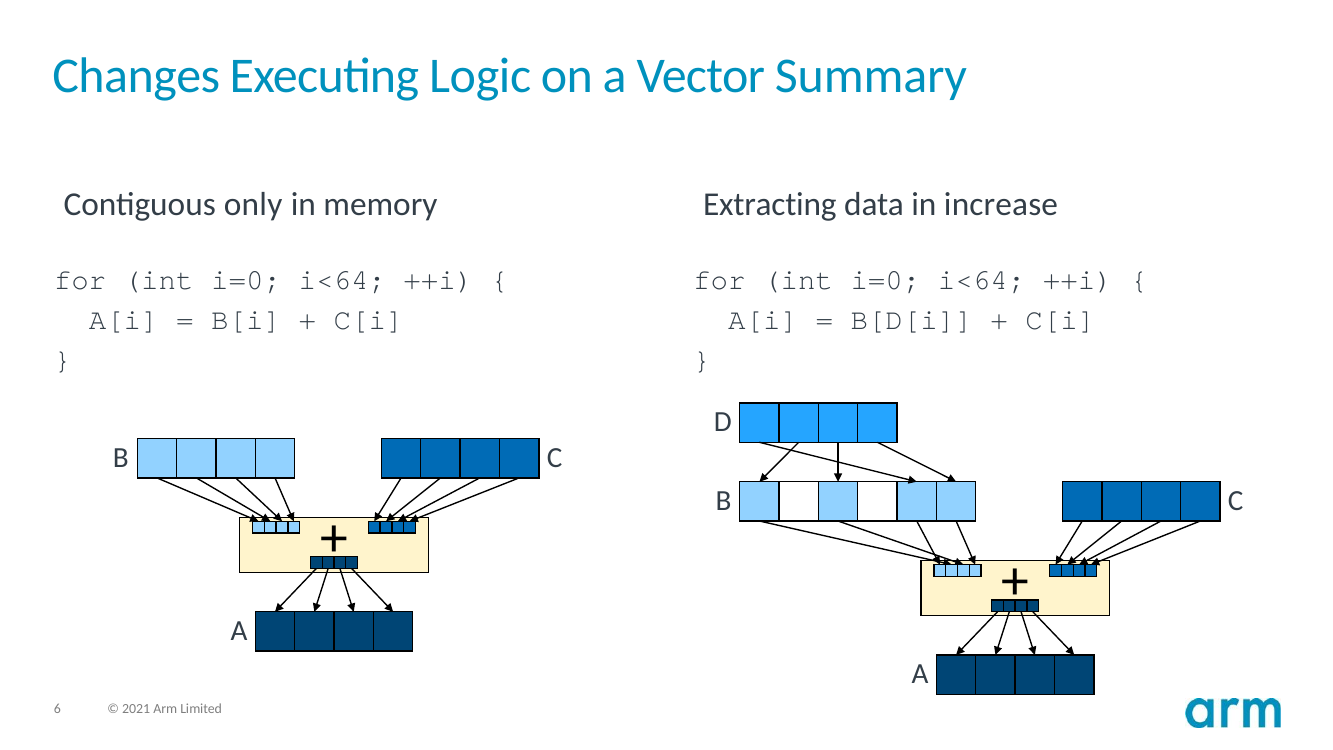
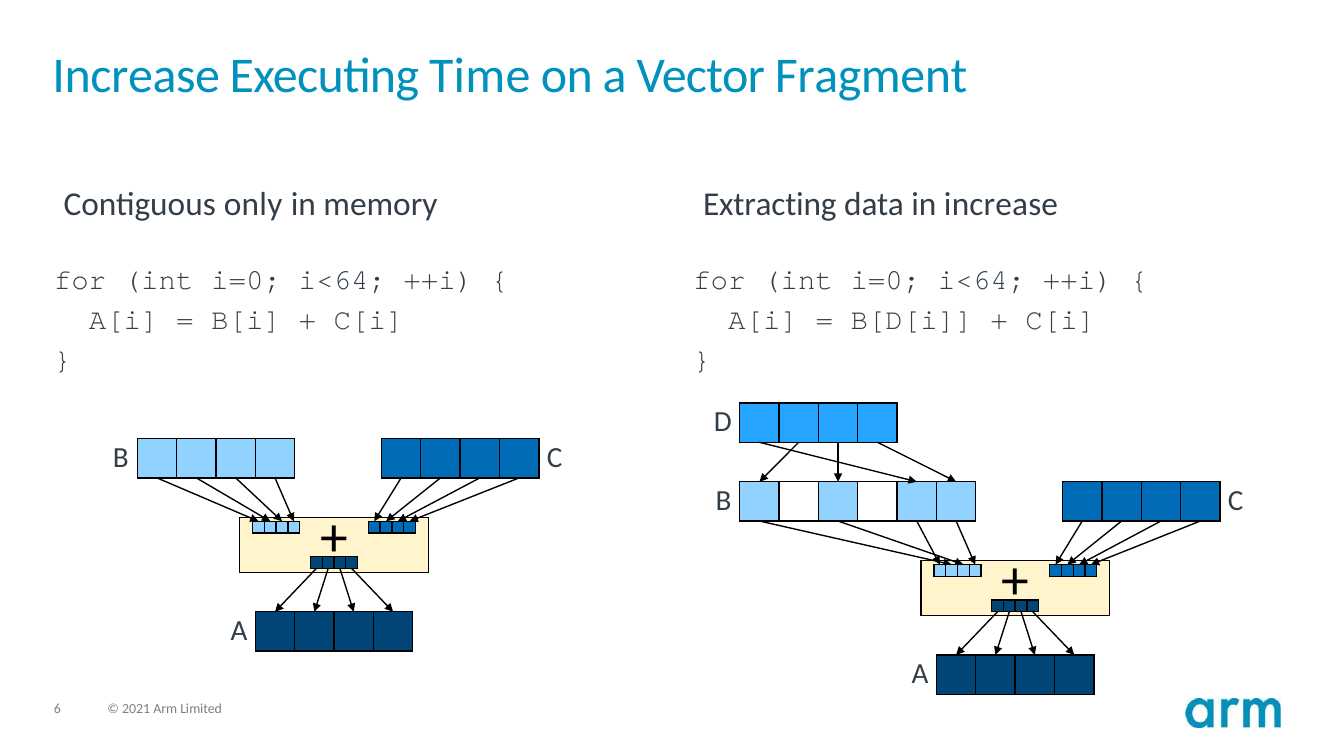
Changes: Changes -> Increase (136, 76)
Logic: Logic -> Time (480, 76)
Summary: Summary -> Fragment (871, 76)
